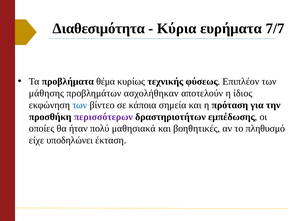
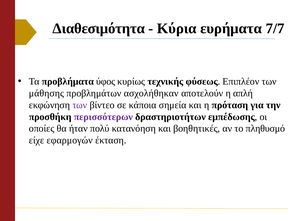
θέμα: θέμα -> ύφος (106, 81)
ίδιος: ίδιος -> απλή (243, 93)
των colour: blue -> purple (80, 105)
μαθησιακά: μαθησιακά -> κατανόηση (134, 128)
υποδηλώνει: υποδηλώνει -> εφαρμογών (70, 140)
